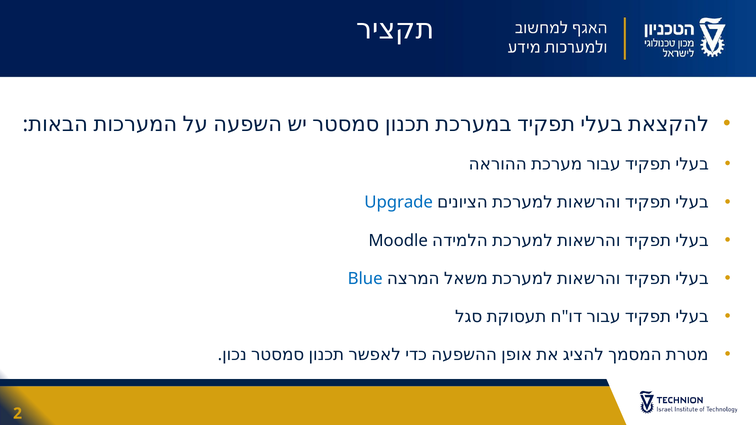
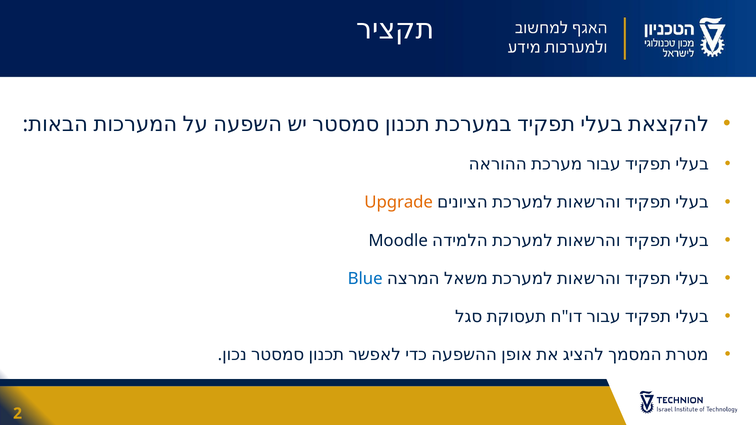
Upgrade colour: blue -> orange (399, 203)
